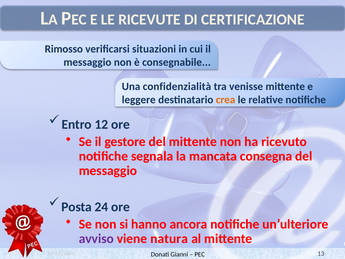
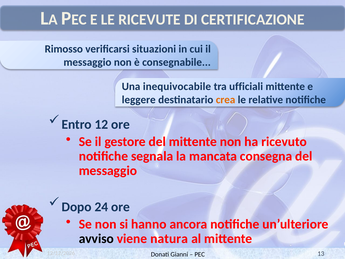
confidenzialità: confidenzialità -> inequivocabile (177, 86)
venisse: venisse -> ufficiali (246, 86)
Posta: Posta -> Dopo (77, 207)
avviso colour: purple -> black (96, 238)
